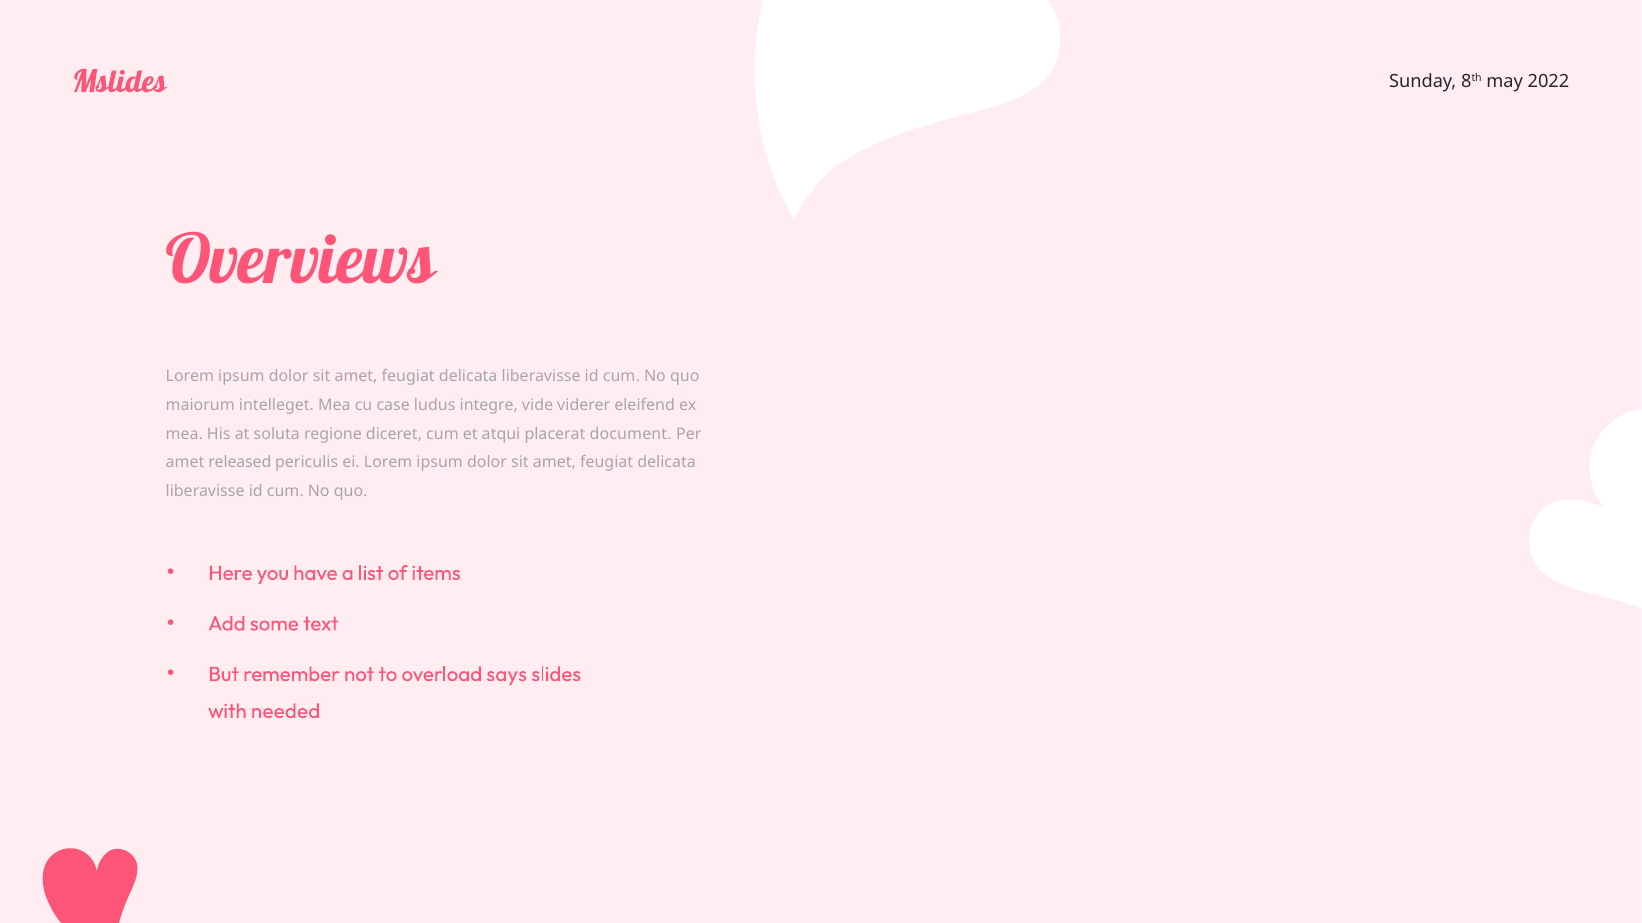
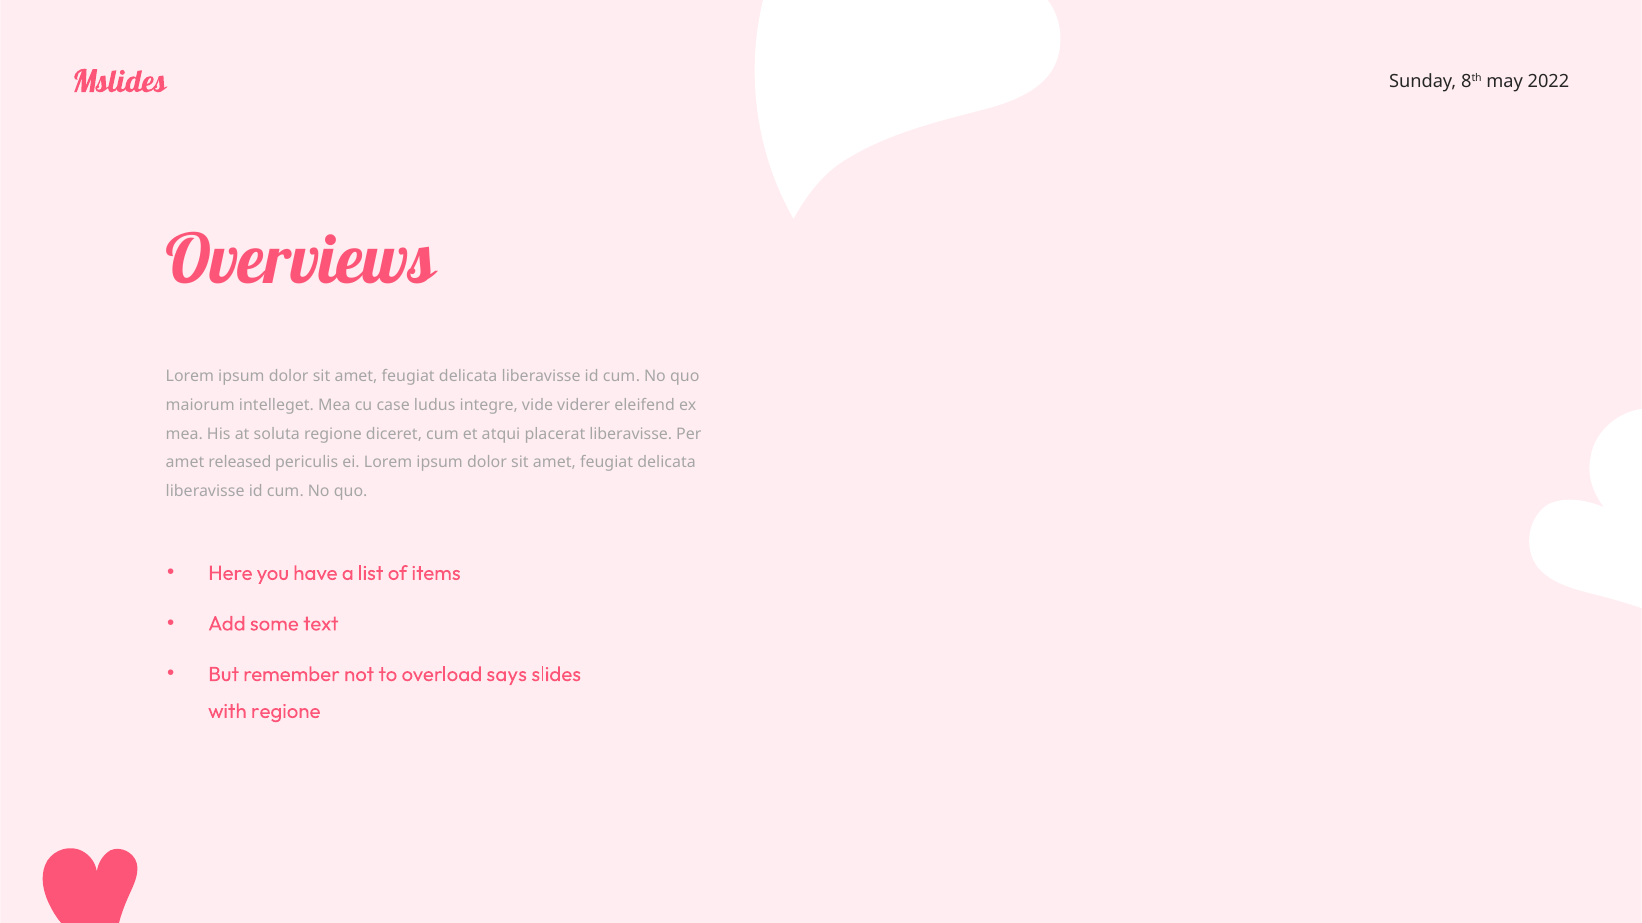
placerat document: document -> liberavisse (631, 434)
with needed: needed -> regione (286, 712)
